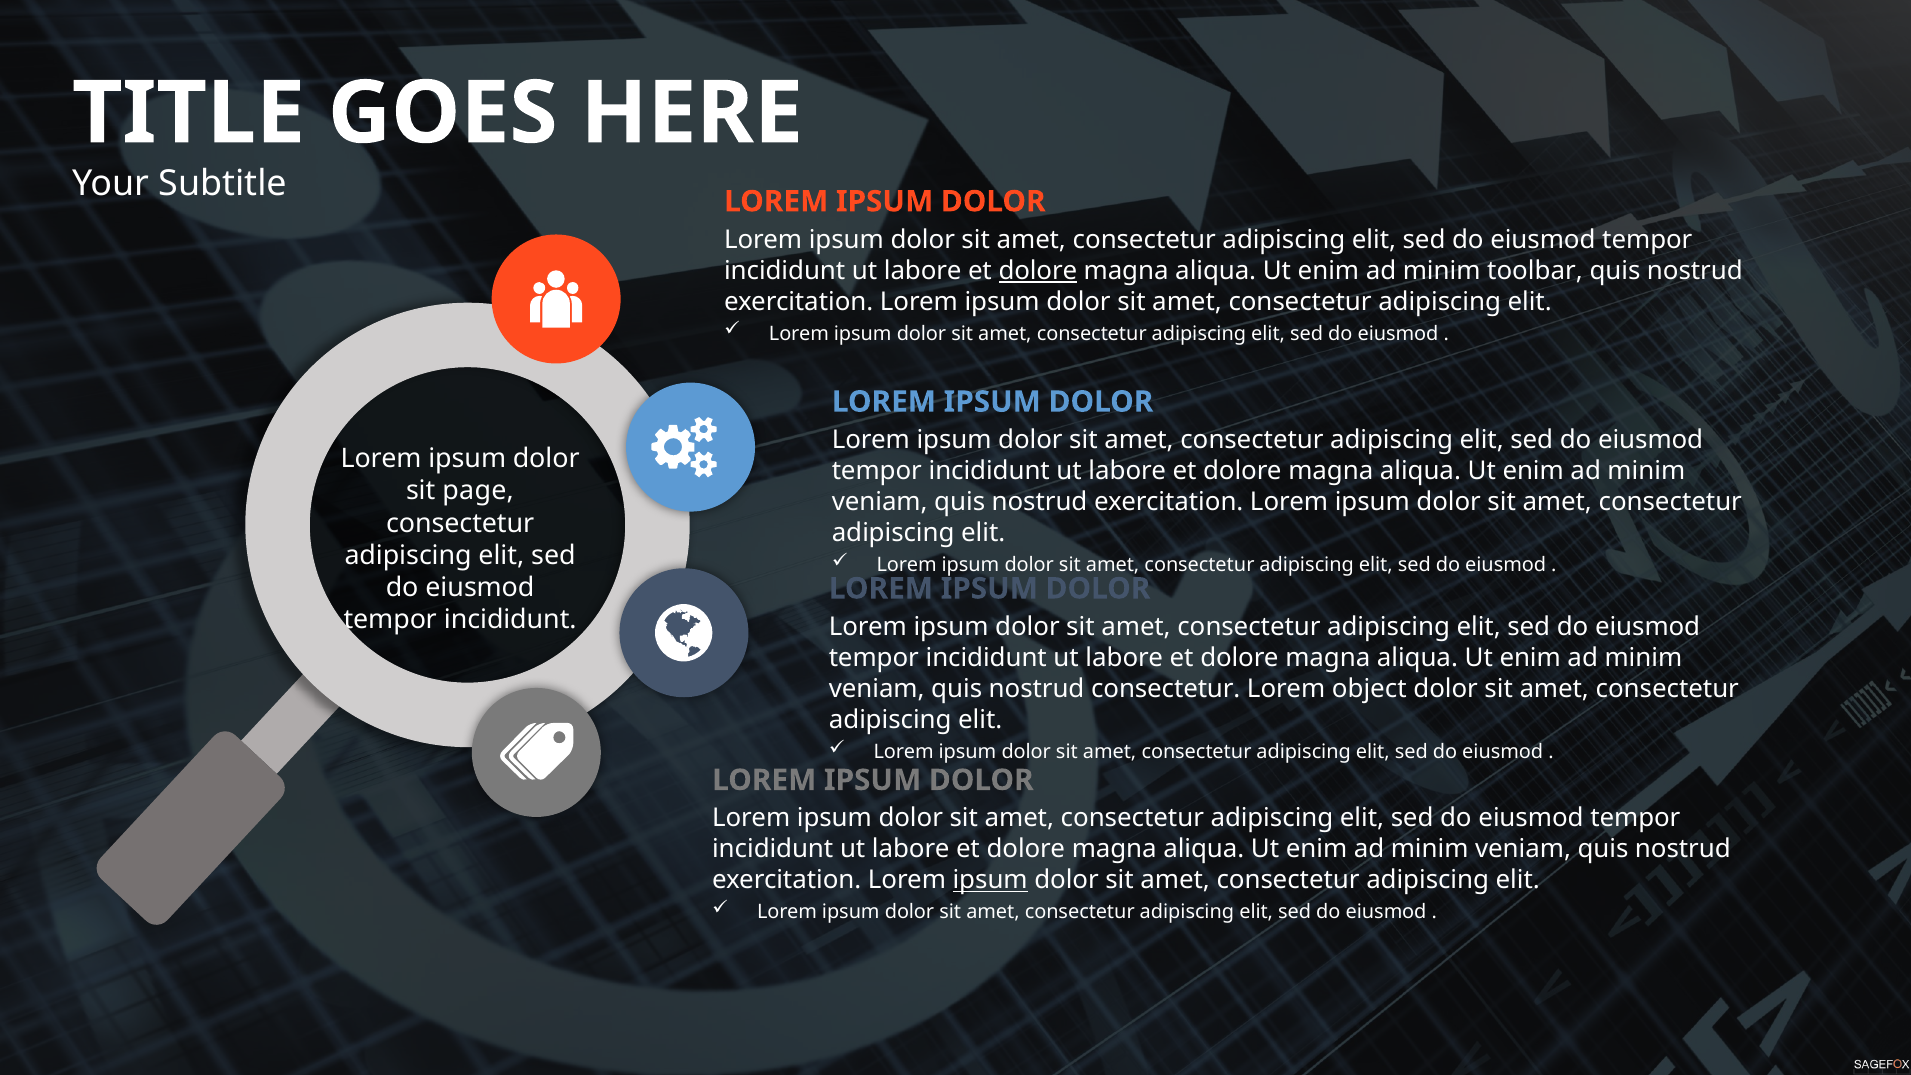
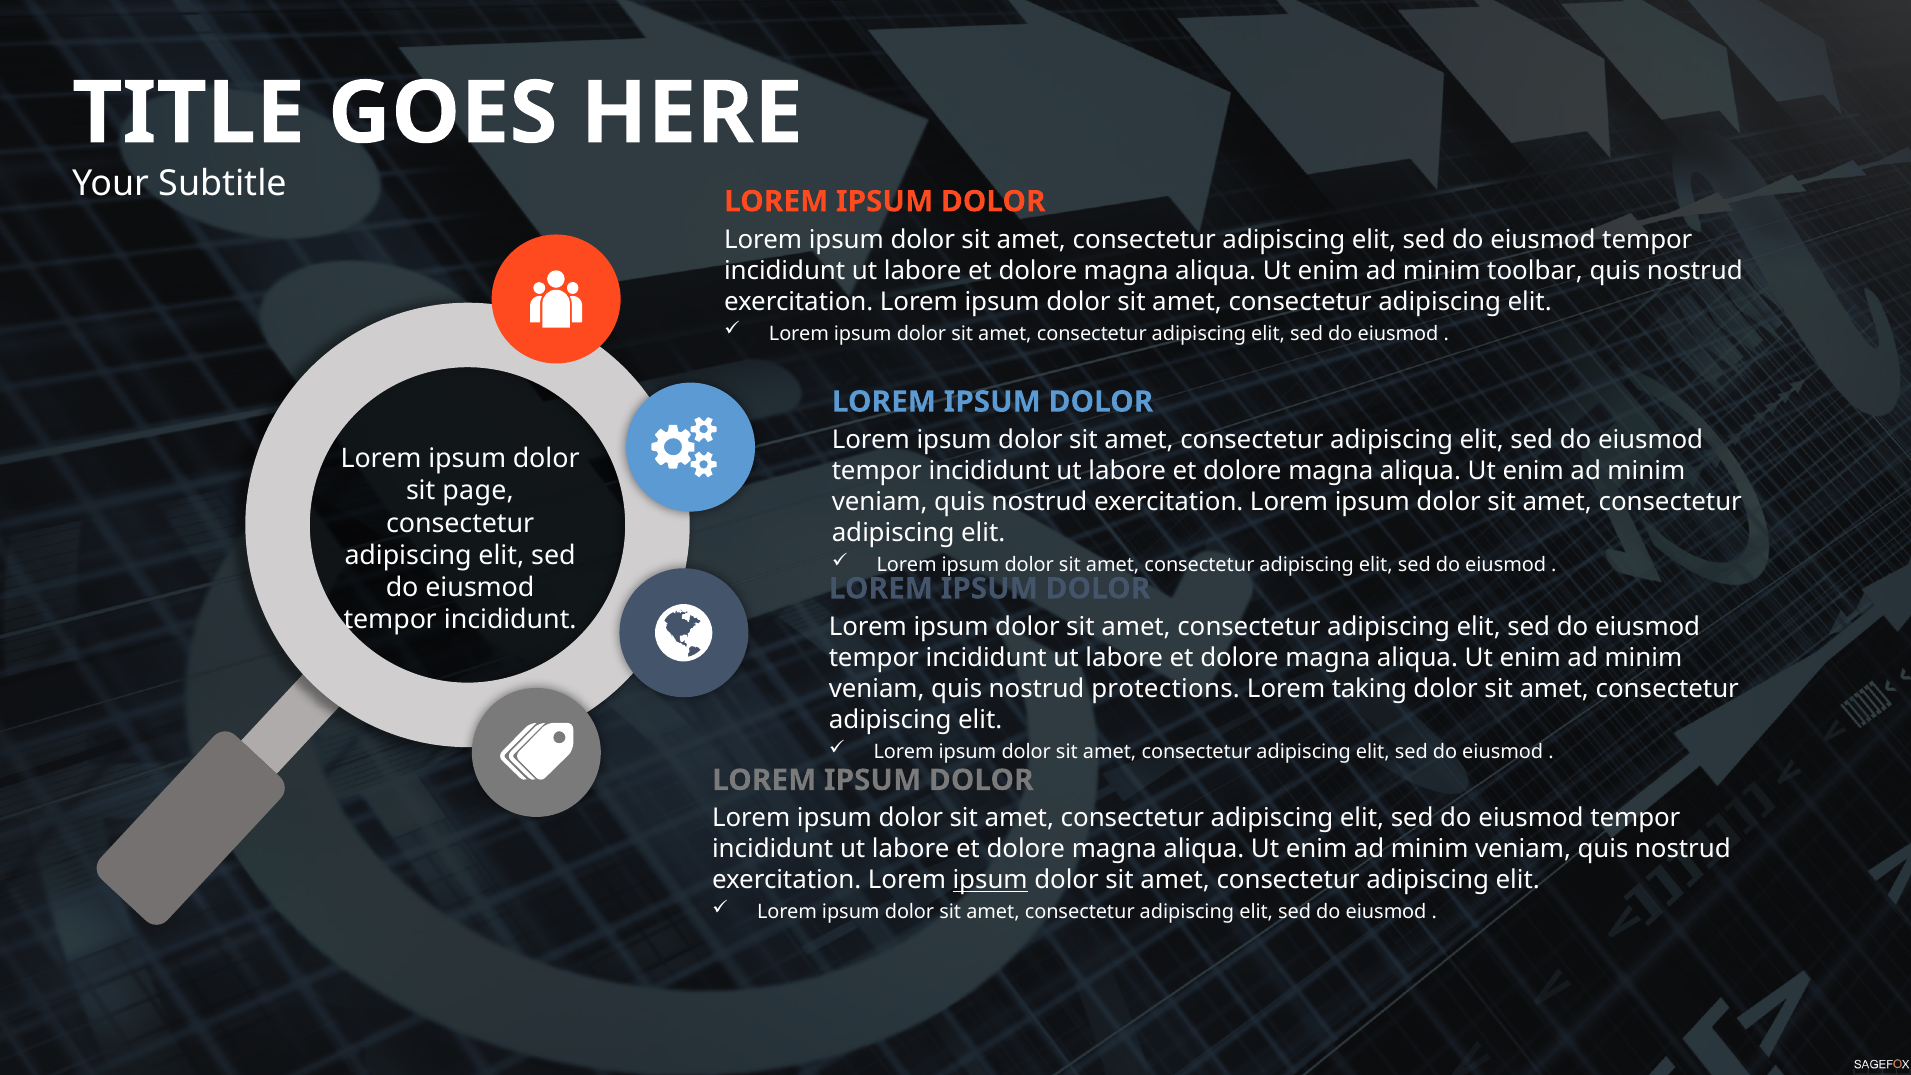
dolore underline: present -> none (1038, 271)
nostrud consectetur: consectetur -> protections (1166, 689)
object: object -> taking (1369, 689)
